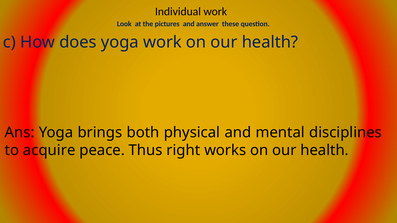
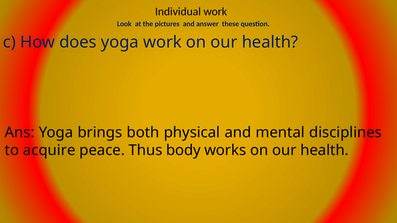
right: right -> body (183, 151)
